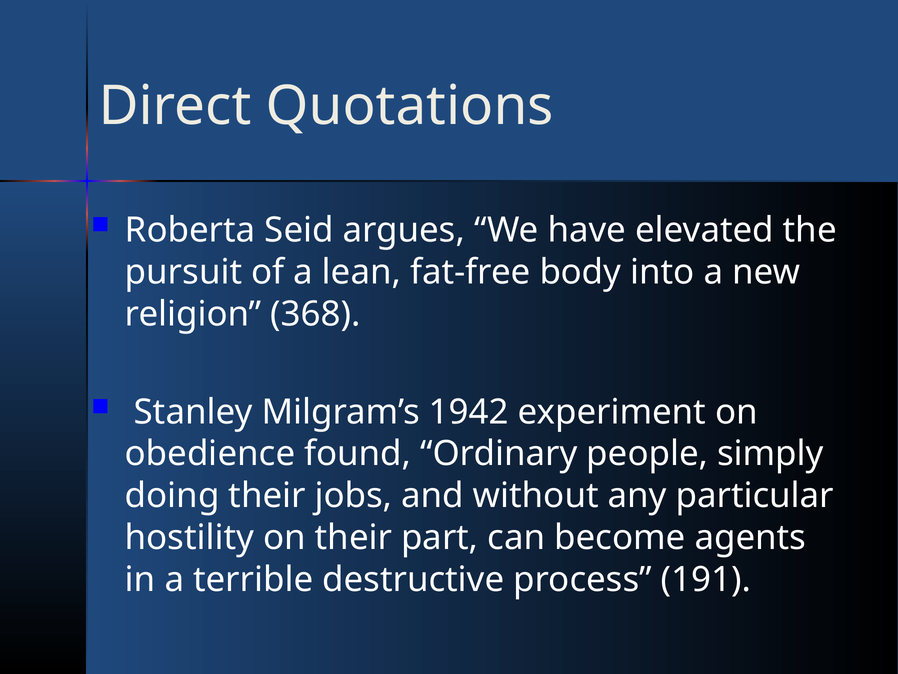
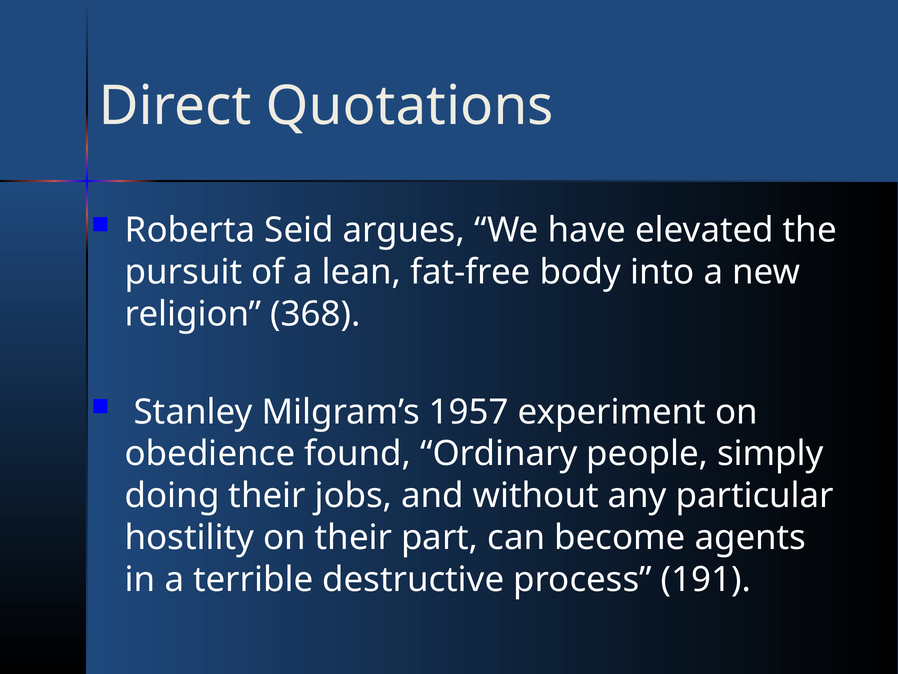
1942: 1942 -> 1957 (469, 412)
